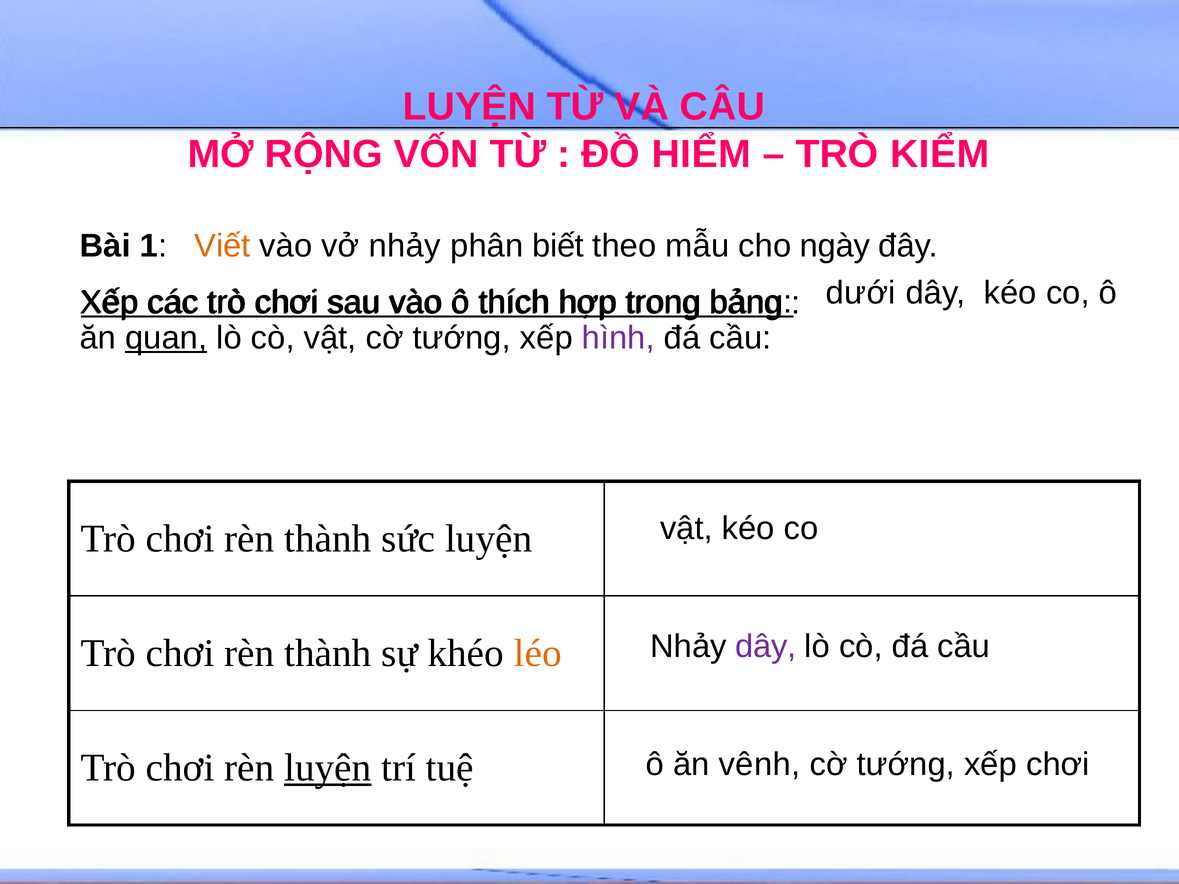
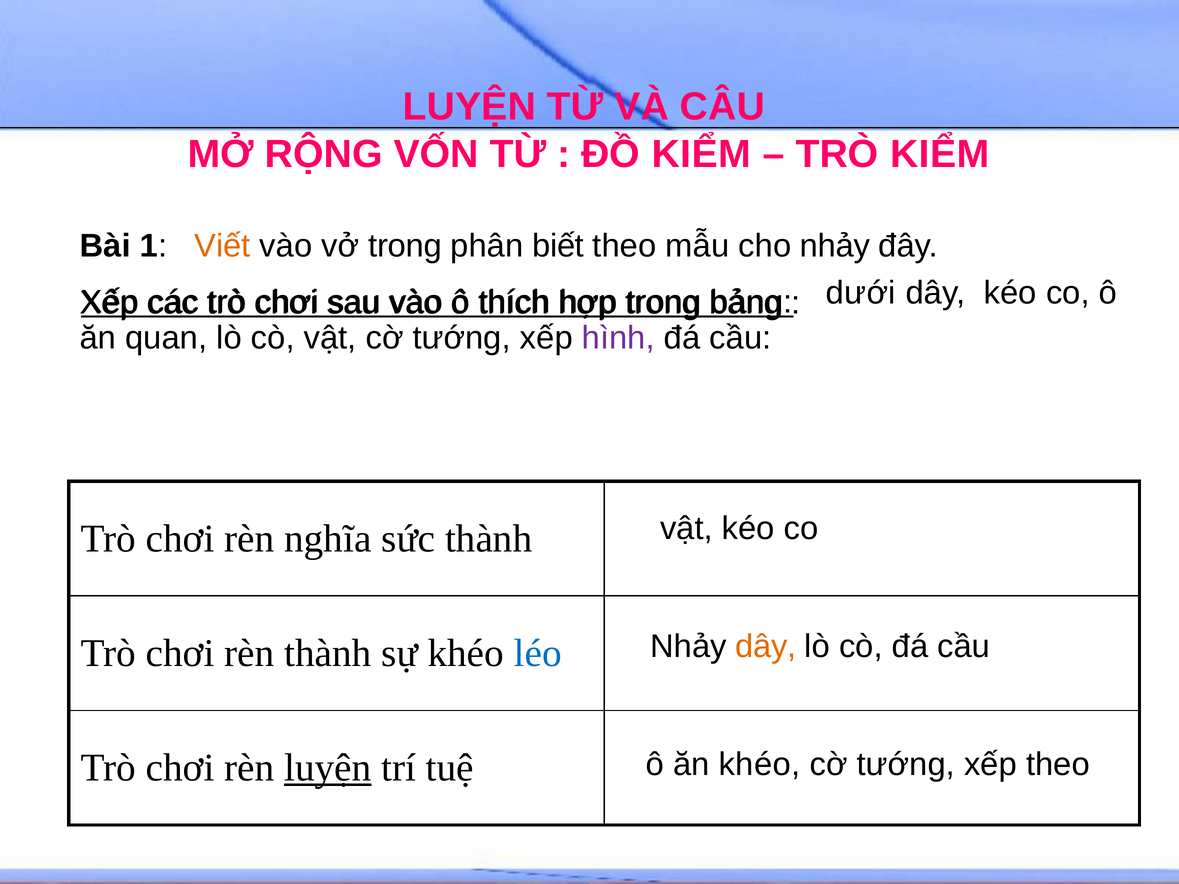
ĐỒ HIỂM: HIỂM -> KIỂM (701, 154)
vở nhảy: nhảy -> trong (405, 246)
cho ngày: ngày -> nhảy (835, 246)
quan underline: present -> none (166, 338)
thành: thành -> nghĩa (328, 539)
sức luyện: luyện -> thành (489, 539)
dây colour: purple -> orange (766, 647)
léo colour: orange -> blue (538, 654)
ăn vênh: vênh -> khéo (759, 765)
xếp chơi: chơi -> theo (1058, 765)
